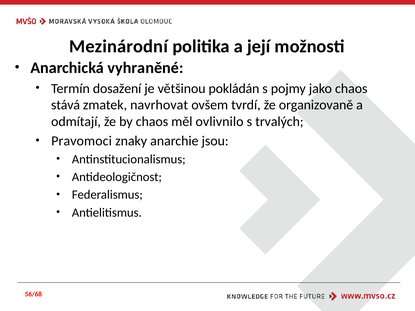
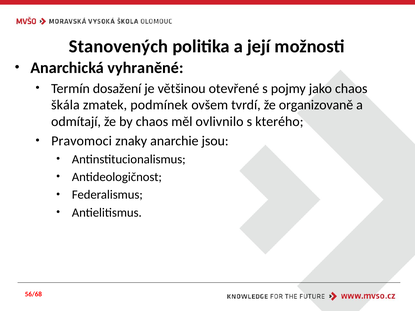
Mezinárodní: Mezinárodní -> Stanovených (119, 47)
pokládán: pokládán -> otevřené (234, 89)
stává: stává -> škála (65, 105)
navrhovat: navrhovat -> podmínek (159, 105)
trvalých: trvalých -> kterého (279, 122)
